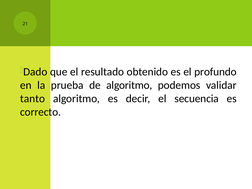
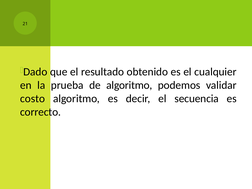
profundo: profundo -> cualquier (215, 72)
tanto: tanto -> costo (33, 99)
